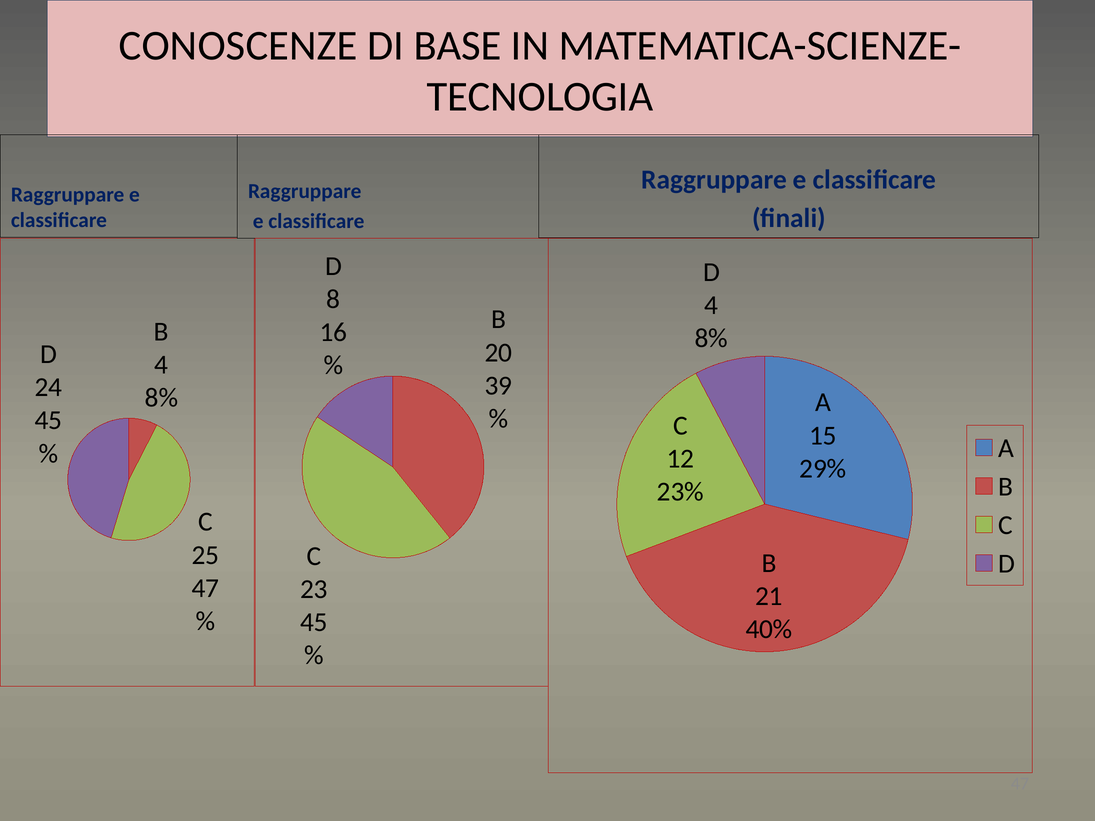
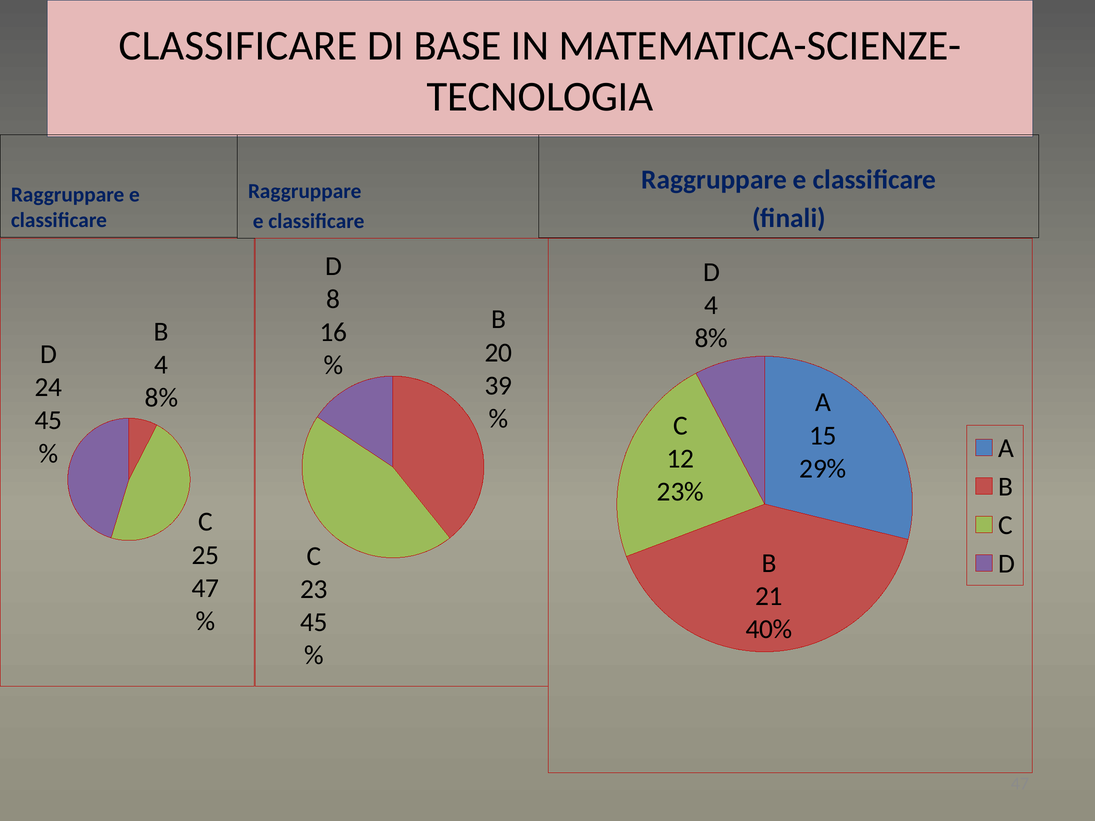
CONOSCENZE: CONOSCENZE -> CLASSIFICARE (238, 46)
